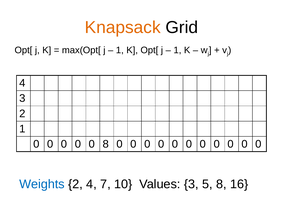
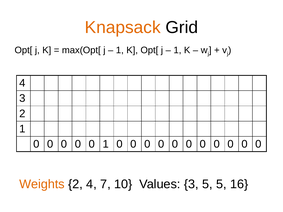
0 8: 8 -> 1 (106, 144)
Weights colour: blue -> orange (42, 184)
5 8: 8 -> 5 (221, 184)
